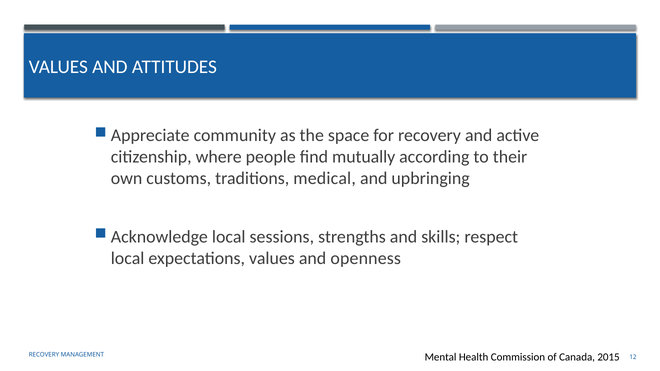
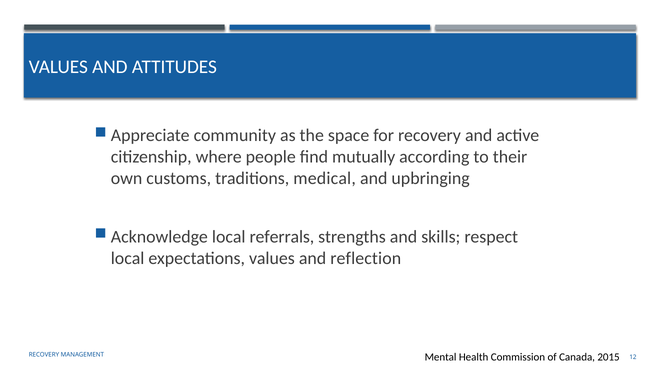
sessions: sessions -> referrals (282, 237)
openness: openness -> reflection (366, 258)
